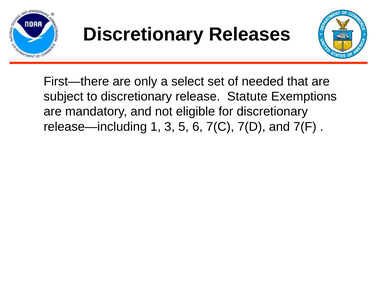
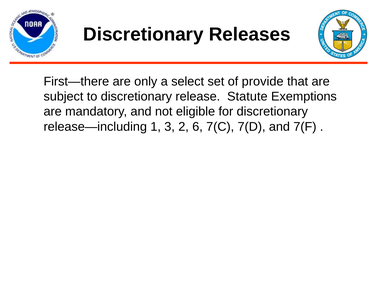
needed: needed -> provide (263, 81)
5: 5 -> 2 (184, 127)
